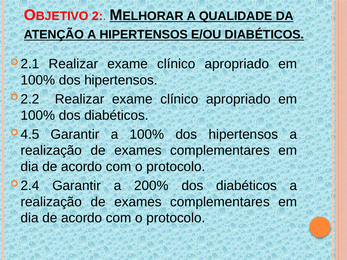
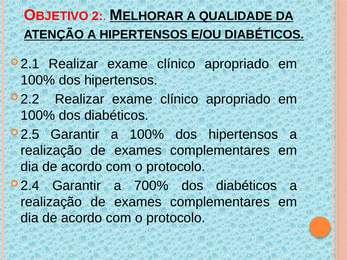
4.5: 4.5 -> 2.5 (30, 134)
200%: 200% -> 700% (151, 186)
